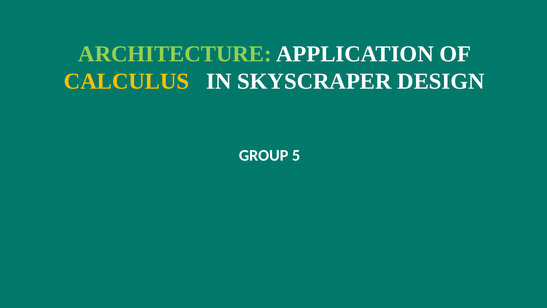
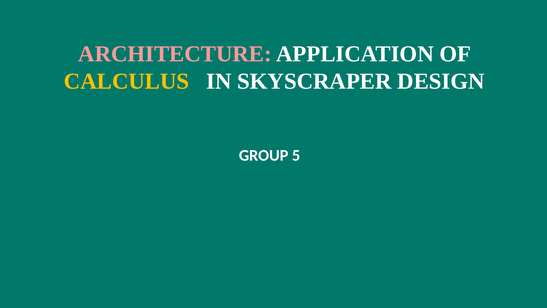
ARCHITECTURE colour: light green -> pink (175, 54)
